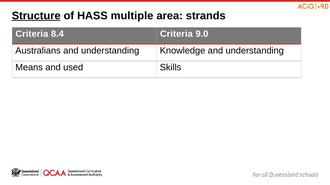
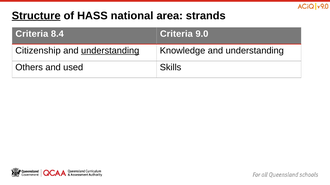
multiple: multiple -> national (132, 16)
Australians: Australians -> Citizenship (38, 51)
understanding underline: none -> present (110, 51)
Means: Means -> Others (29, 68)
